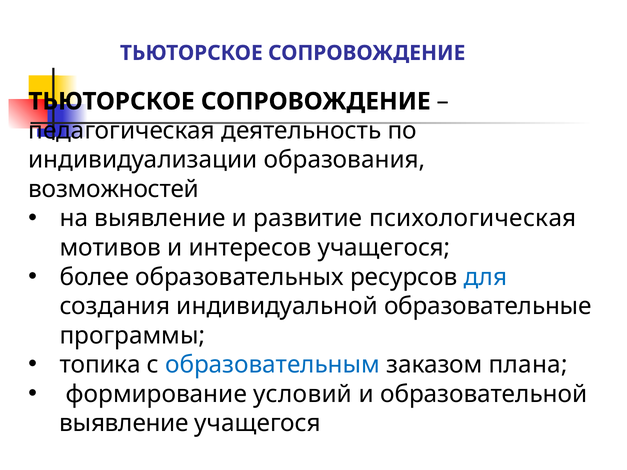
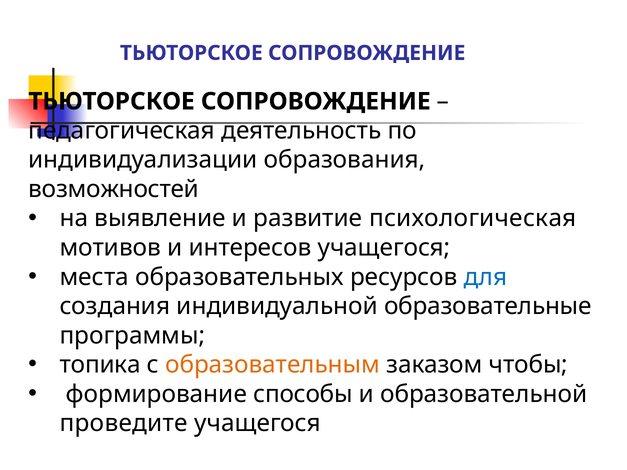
более: более -> места (94, 277)
образовательным colour: blue -> orange (273, 365)
плана: плана -> чтобы (528, 365)
условий: условий -> способы (303, 394)
выявление: выявление -> проведите (124, 423)
